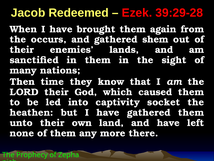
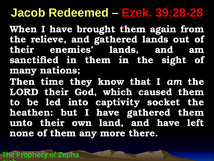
39:29-28: 39:29-28 -> 39:28-28 (179, 13)
occurs: occurs -> relieve (49, 39)
gathered shem: shem -> lands (155, 39)
